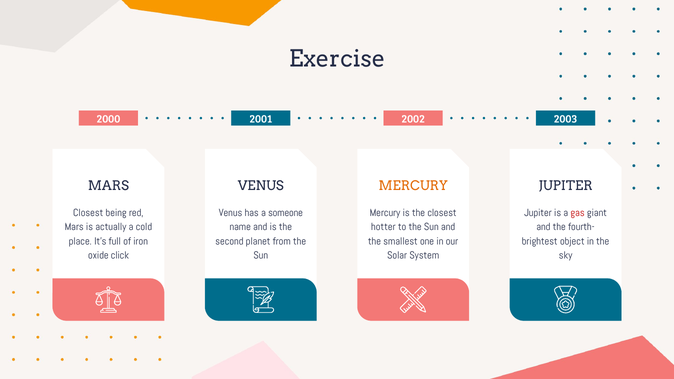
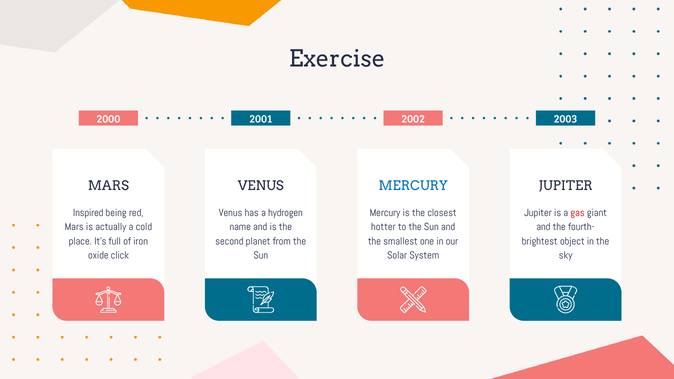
MERCURY colour: orange -> blue (413, 186)
Closest: Closest -> Inspired (88, 213)
someone: someone -> hydrogen (285, 213)
